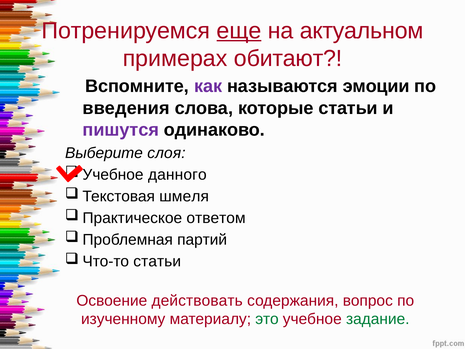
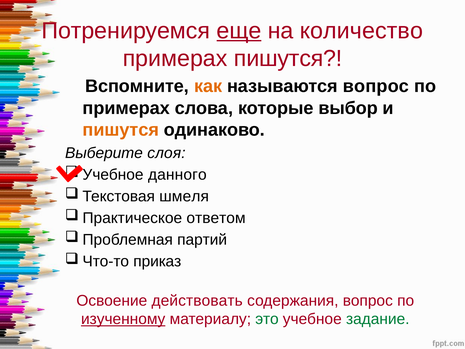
актуальном: актуальном -> количество (361, 31)
примерах обитают: обитают -> пишутся (288, 59)
как colour: purple -> orange (208, 86)
называются эмоции: эмоции -> вопрос (376, 86)
введения: введения -> примерах (126, 108)
которые статьи: статьи -> выбор (348, 108)
пишутся colour: purple -> orange (121, 130)
статьи: статьи -> приказ (157, 261)
изученному underline: none -> present (123, 319)
